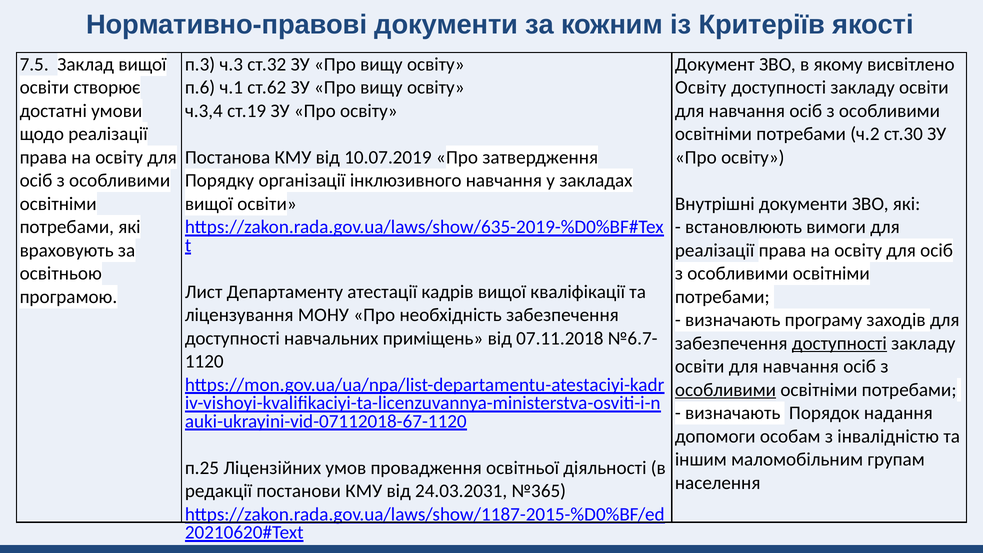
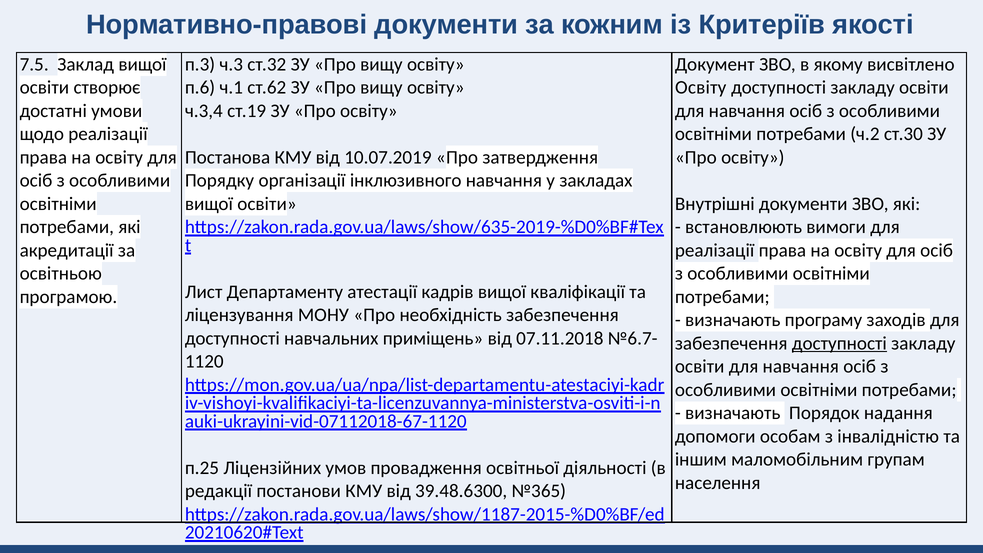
враховують: враховують -> акредитації (67, 250)
особливими underline: present -> none (725, 390)
24.03.2031: 24.03.2031 -> 39.48.6300 (461, 491)
